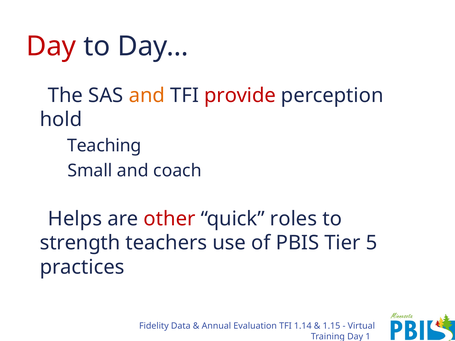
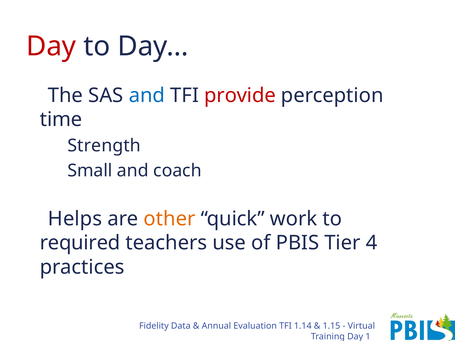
and colour: orange -> blue (147, 95)
hold: hold -> time (61, 120)
Teaching: Teaching -> Strength (104, 146)
other colour: red -> orange (170, 219)
roles: roles -> work (294, 219)
strength: strength -> required (80, 243)
5: 5 -> 4 (372, 243)
